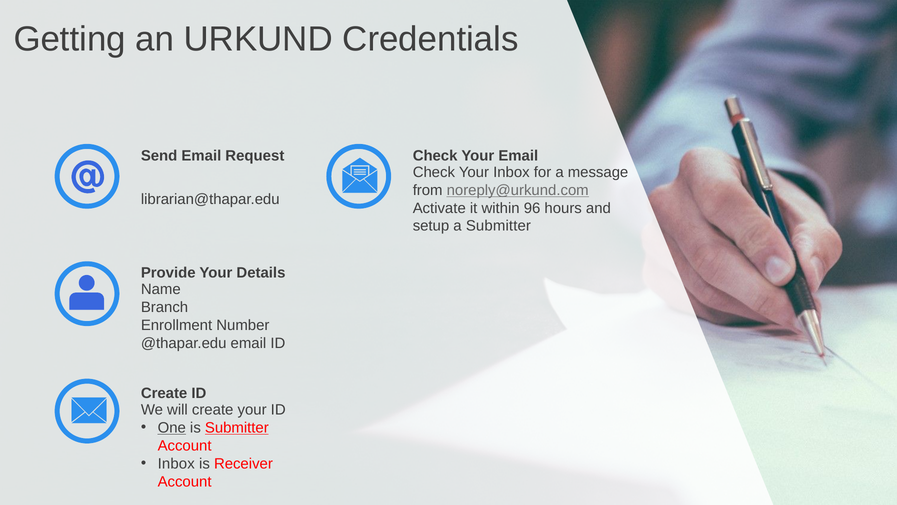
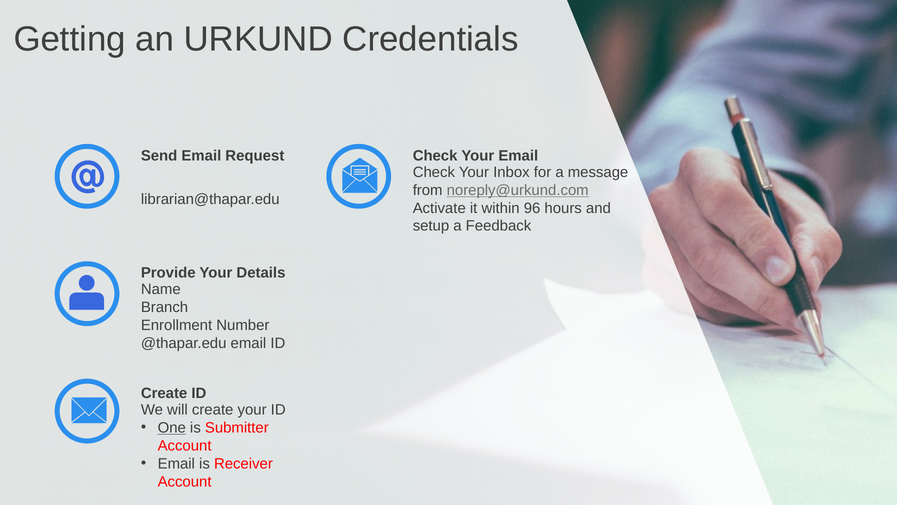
a Submitter: Submitter -> Feedback (499, 226)
Submitter underline: present -> none (237, 427)
Inbox: Inbox -> Email (176, 463)
